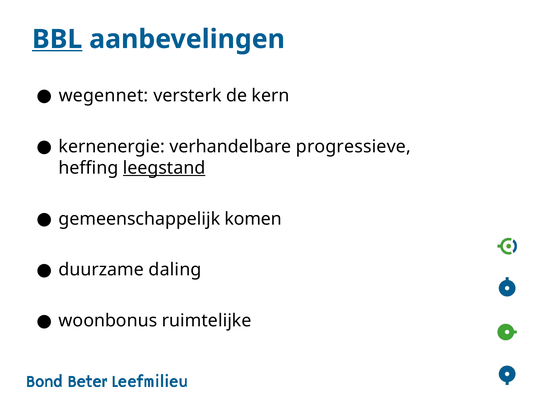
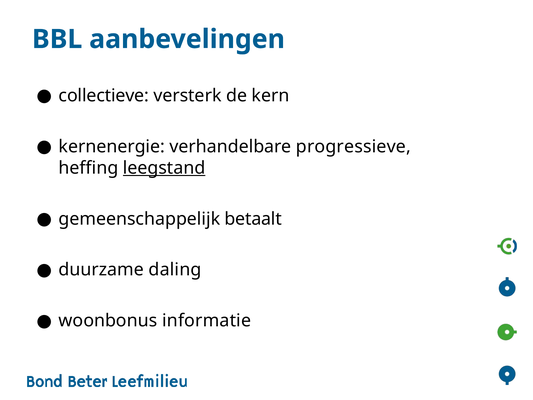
BBL underline: present -> none (57, 39)
wegennet: wegennet -> collectieve (104, 95)
komen: komen -> betaalt (253, 219)
ruimtelijke: ruimtelijke -> informatie (207, 321)
